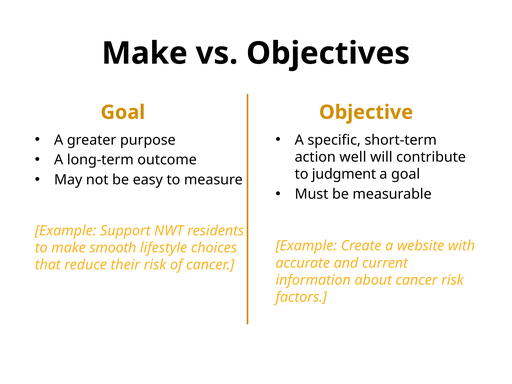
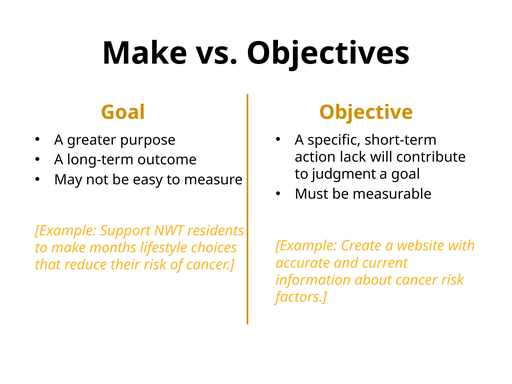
well: well -> lack (353, 157)
smooth: smooth -> months (113, 248)
